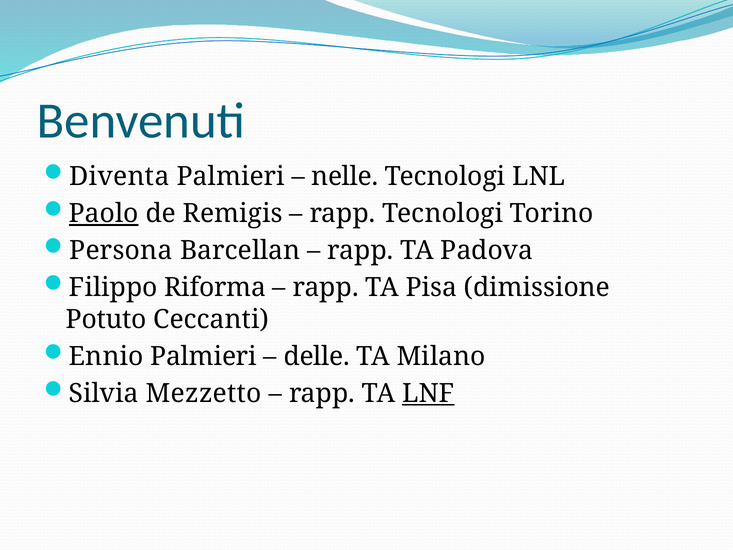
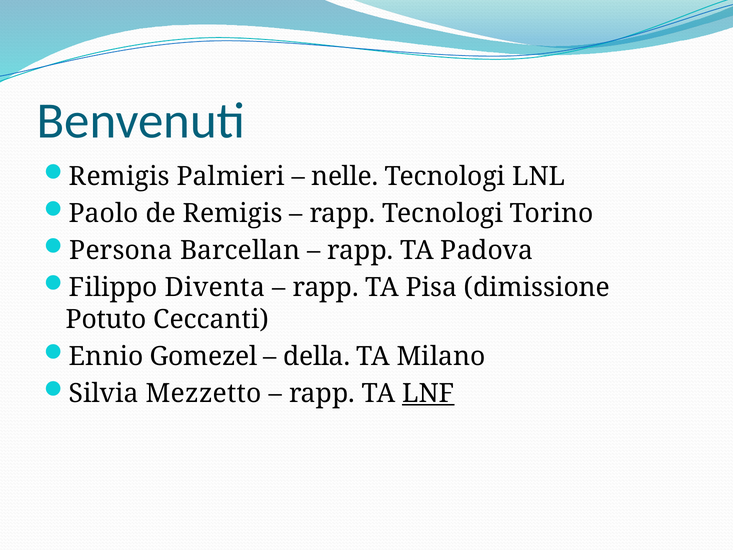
Diventa: Diventa -> Remigis (119, 176)
Paolo underline: present -> none (104, 214)
Riforma: Riforma -> Diventa (215, 288)
Ennio Palmieri: Palmieri -> Gomezel (204, 356)
delle: delle -> della (317, 356)
